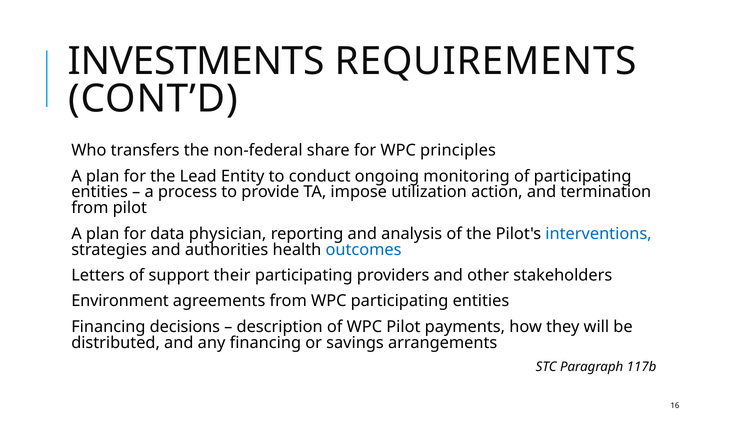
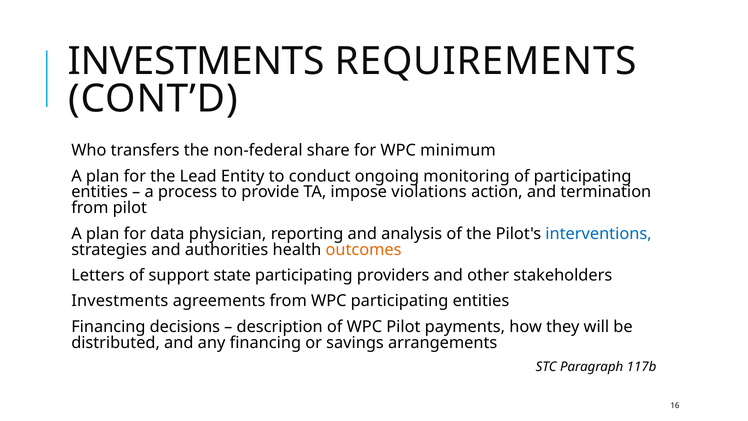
principles: principles -> minimum (458, 150)
utilization: utilization -> violations (429, 192)
outcomes colour: blue -> orange (364, 249)
their: their -> state (232, 275)
Environment: Environment -> Investments (120, 301)
